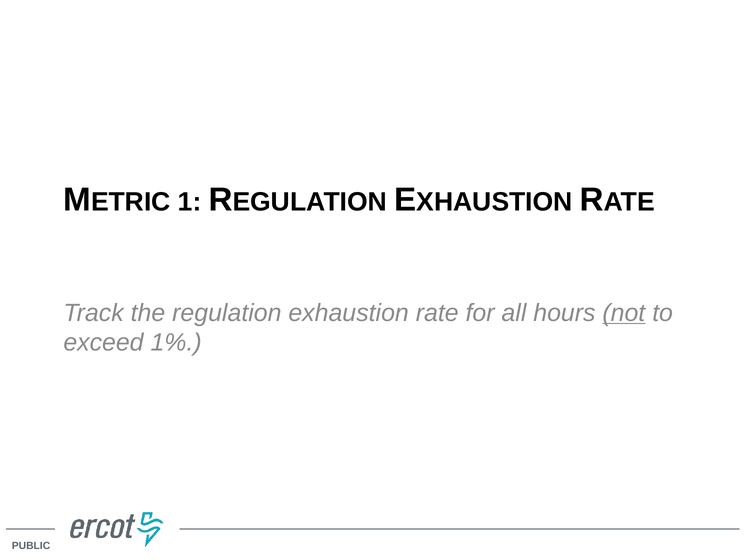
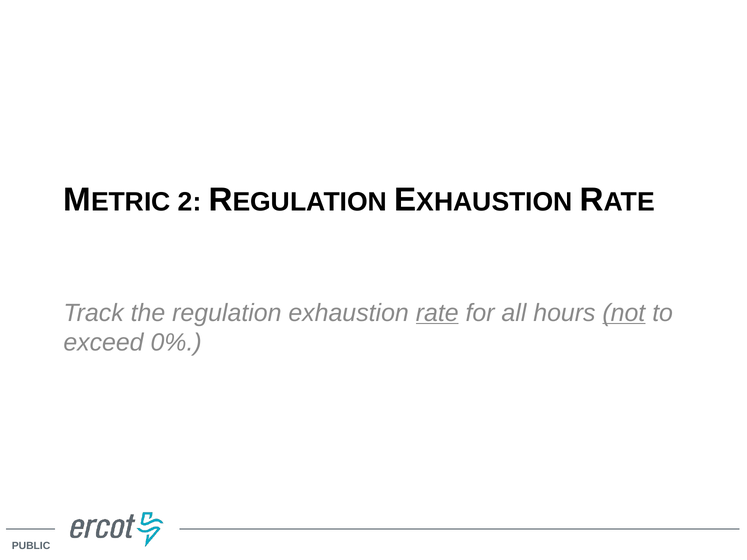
1: 1 -> 2 (190, 202)
rate underline: none -> present (437, 313)
1%: 1% -> 0% (176, 343)
